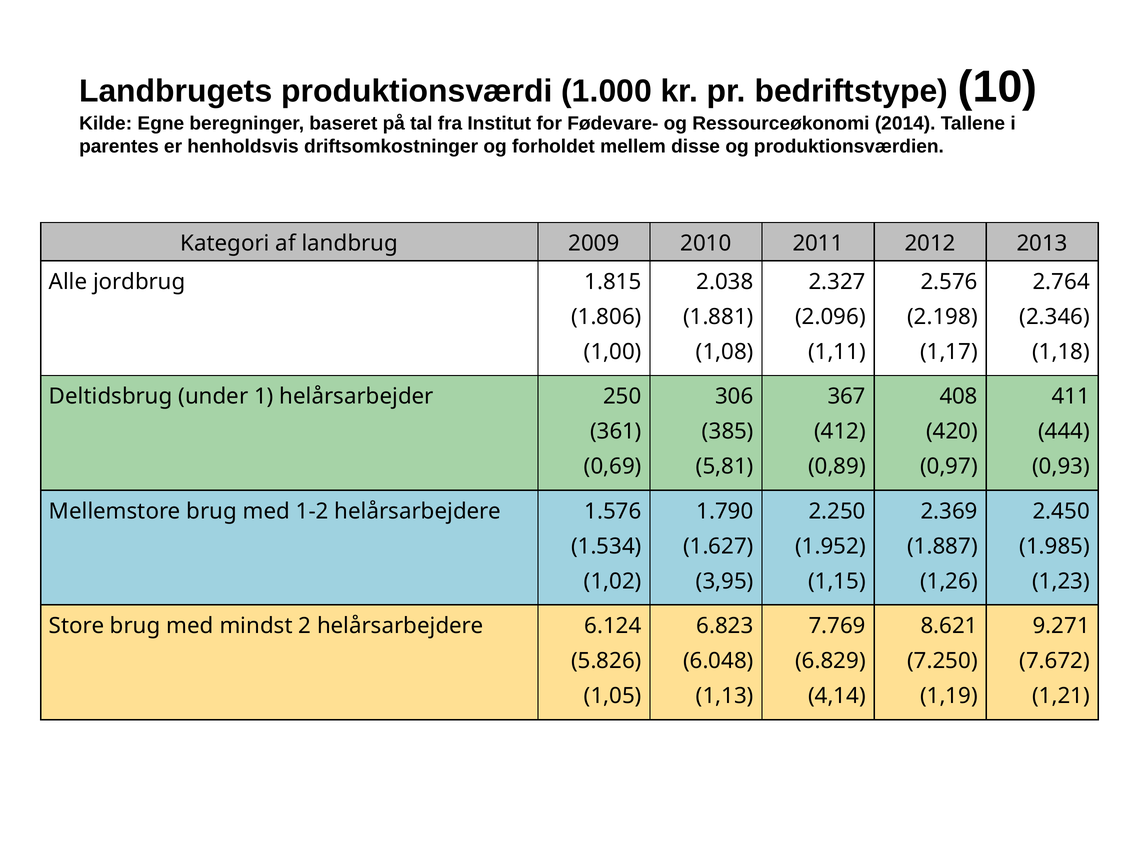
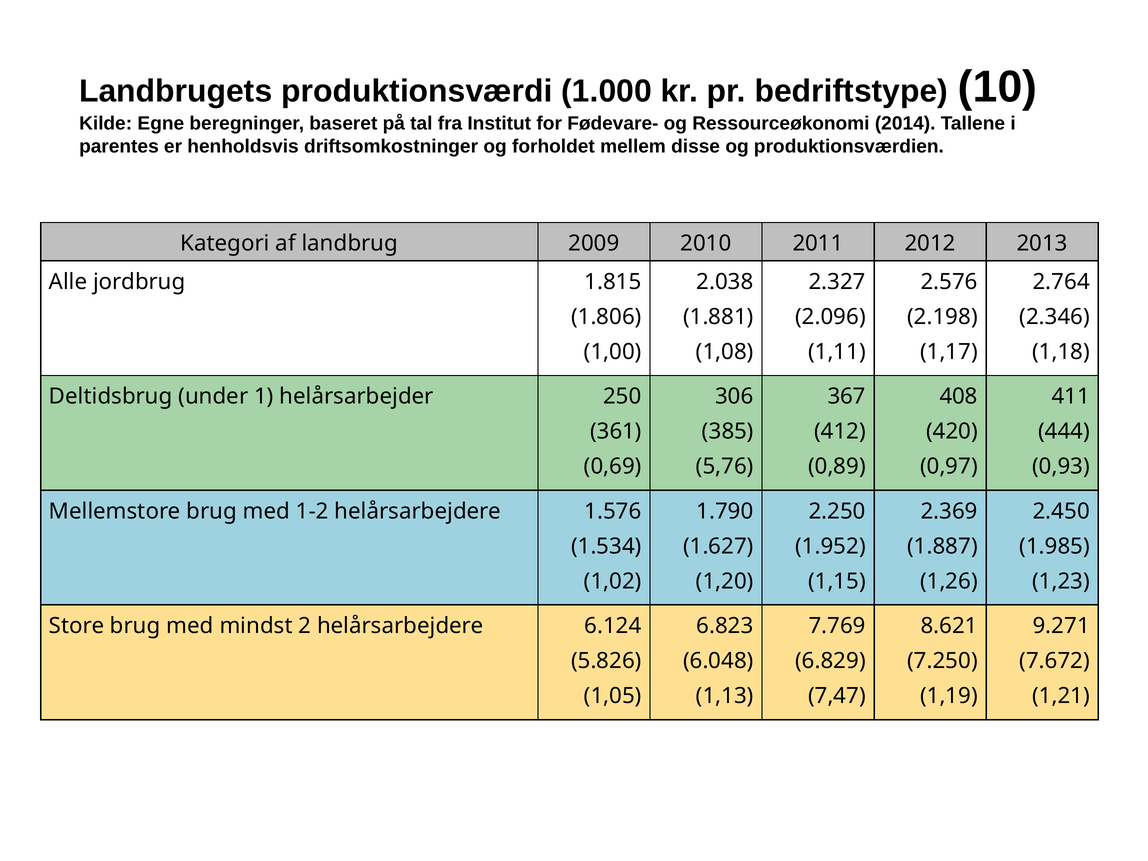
5,81: 5,81 -> 5,76 (725, 466)
3,95: 3,95 -> 1,20 (725, 581)
4,14: 4,14 -> 7,47 (837, 696)
